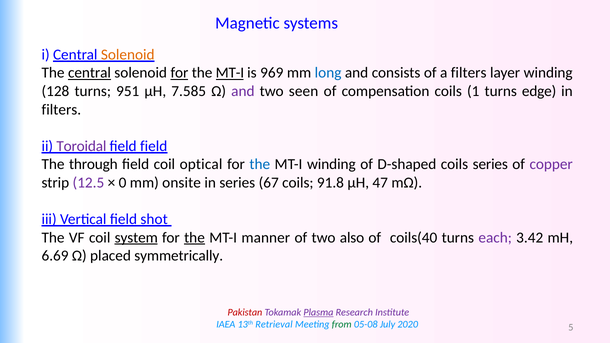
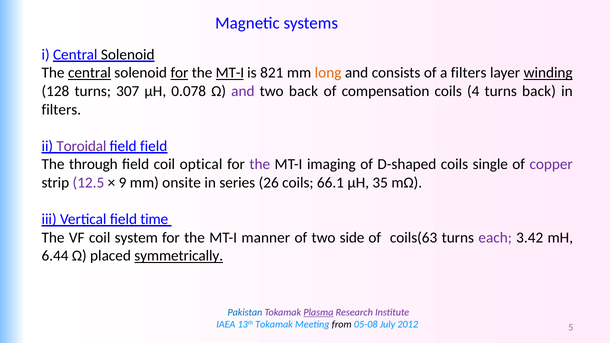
Solenoid colour: orange -> black (128, 55)
969: 969 -> 821 (272, 73)
long colour: blue -> orange (328, 73)
winding underline: none -> present (548, 73)
951: 951 -> 307 (128, 91)
7.585: 7.585 -> 0.078 (189, 91)
two seen: seen -> back (304, 91)
1: 1 -> 4 (473, 91)
turns edge: edge -> back (539, 91)
the colour: blue -> purple (260, 164)
MT-I winding: winding -> imaging (331, 164)
coils series: series -> single (490, 164)
0: 0 -> 9 (123, 183)
67: 67 -> 26 (269, 183)
91.8: 91.8 -> 66.1 (330, 183)
47: 47 -> 35 (380, 183)
shot: shot -> time (154, 219)
system underline: present -> none (136, 238)
the underline: present -> none (194, 238)
also: also -> side (352, 238)
coils(40: coils(40 -> coils(63 (414, 238)
6.69: 6.69 -> 6.44 (55, 256)
symmetrically underline: none -> present (179, 256)
Pakistan colour: red -> blue (245, 312)
13th Retrieval: Retrieval -> Tokamak (274, 325)
from colour: green -> black (342, 325)
2020: 2020 -> 2012 (408, 325)
